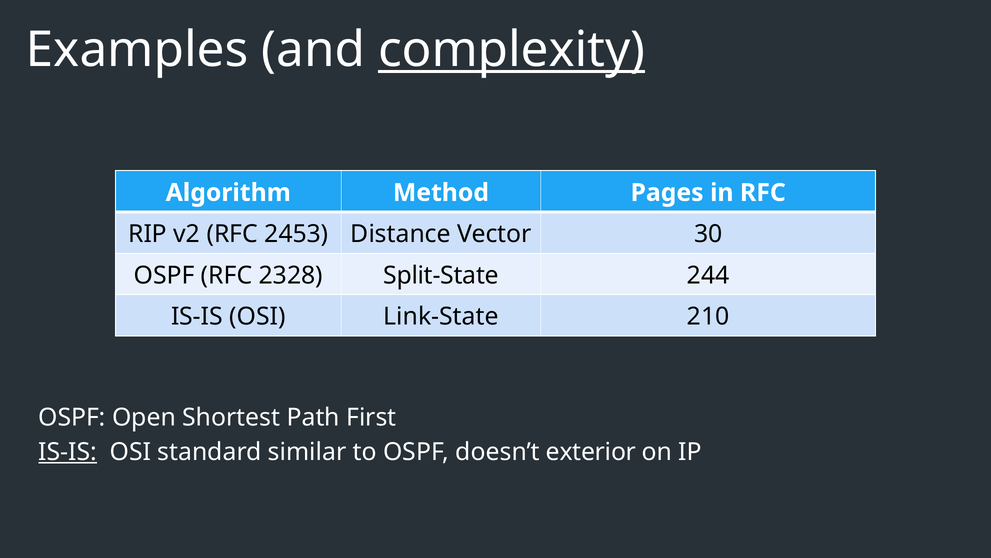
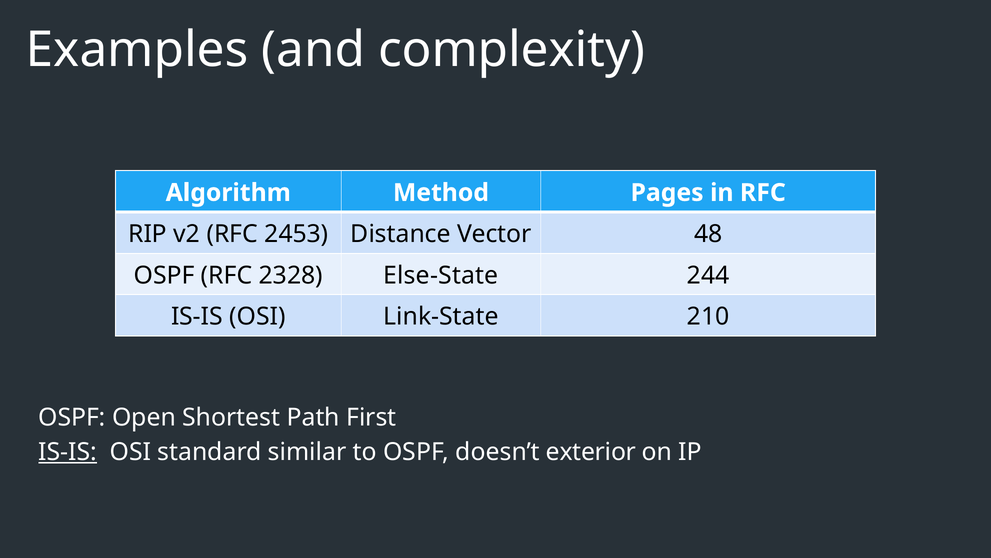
complexity underline: present -> none (512, 50)
30: 30 -> 48 (708, 234)
Split-State: Split-State -> Else-State (441, 275)
